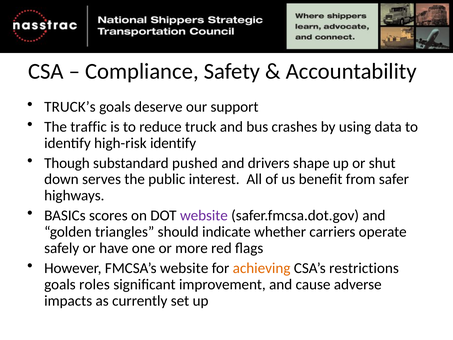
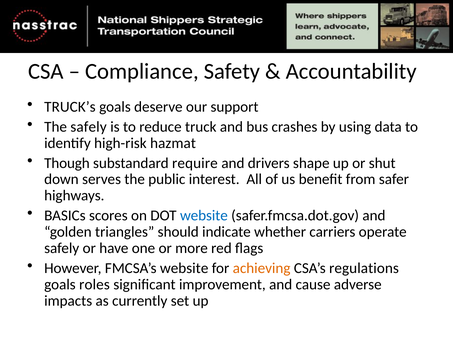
The traffic: traffic -> safely (89, 127)
high-risk identify: identify -> hazmat (173, 143)
pushed: pushed -> require (195, 163)
website colour: purple -> blue (204, 215)
restrictions: restrictions -> regulations (364, 268)
